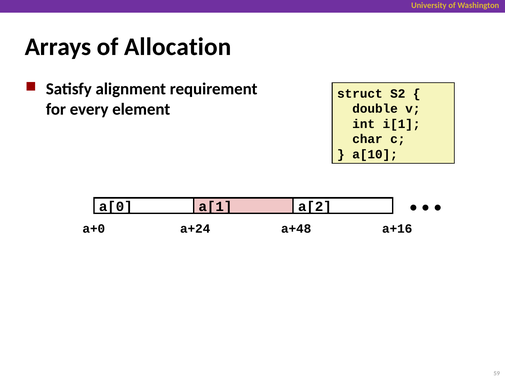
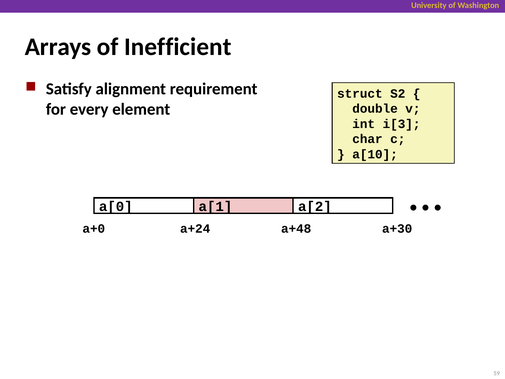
Allocation: Allocation -> Inefficient (178, 47)
i[1: i[1 -> i[3 (402, 124)
a+16: a+16 -> a+30 (397, 228)
